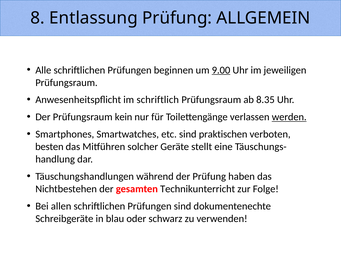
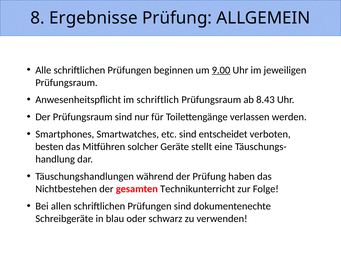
Entlassung: Entlassung -> Ergebnisse (93, 18)
8.35: 8.35 -> 8.43 (265, 100)
Prüfungsraum kein: kein -> sind (124, 117)
werden underline: present -> none (289, 117)
praktischen: praktischen -> entscheidet (223, 134)
